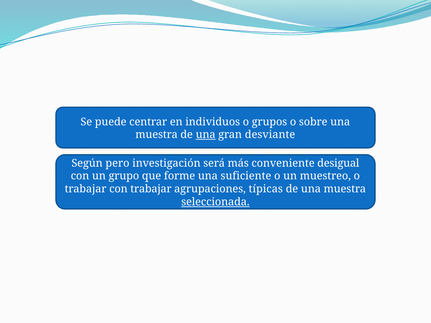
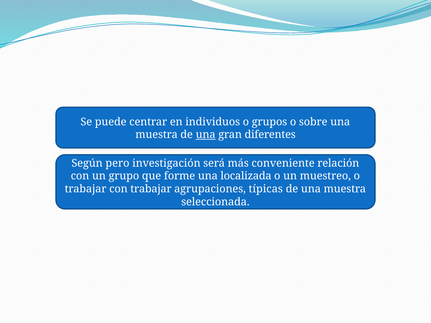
desviante: desviante -> diferentes (270, 135)
desigual: desigual -> relación (338, 163)
suficiente: suficiente -> localizada (246, 176)
seleccionada underline: present -> none (215, 202)
